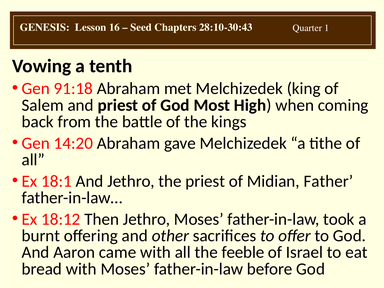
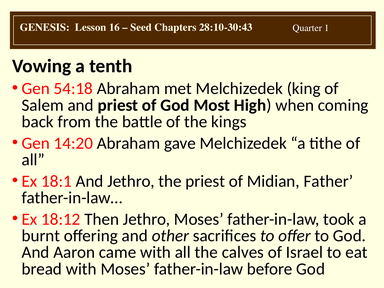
91:18: 91:18 -> 54:18 (73, 89)
feeble: feeble -> calves (243, 252)
